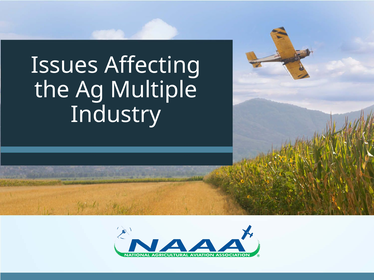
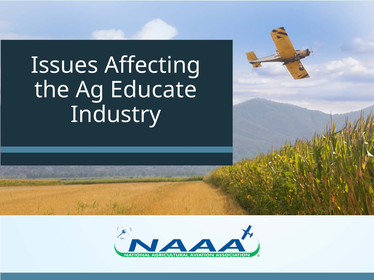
Multiple: Multiple -> Educate (154, 90)
